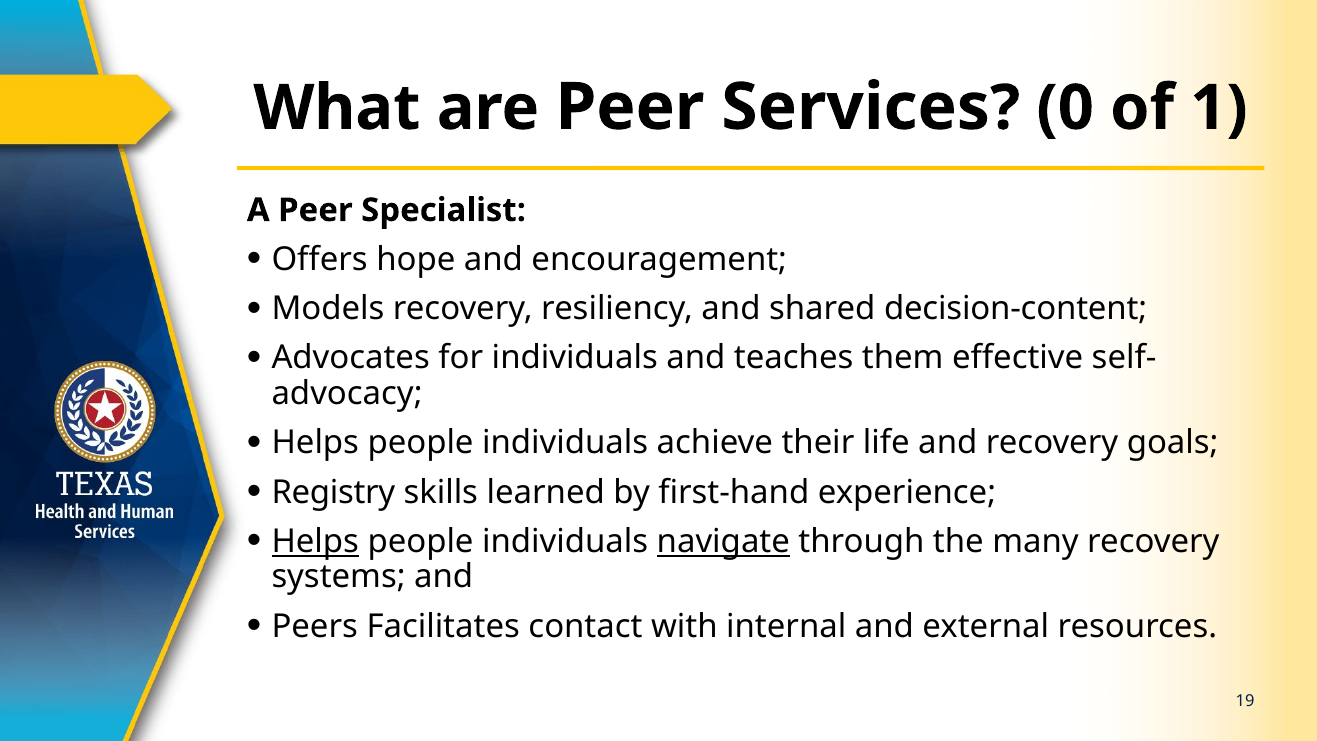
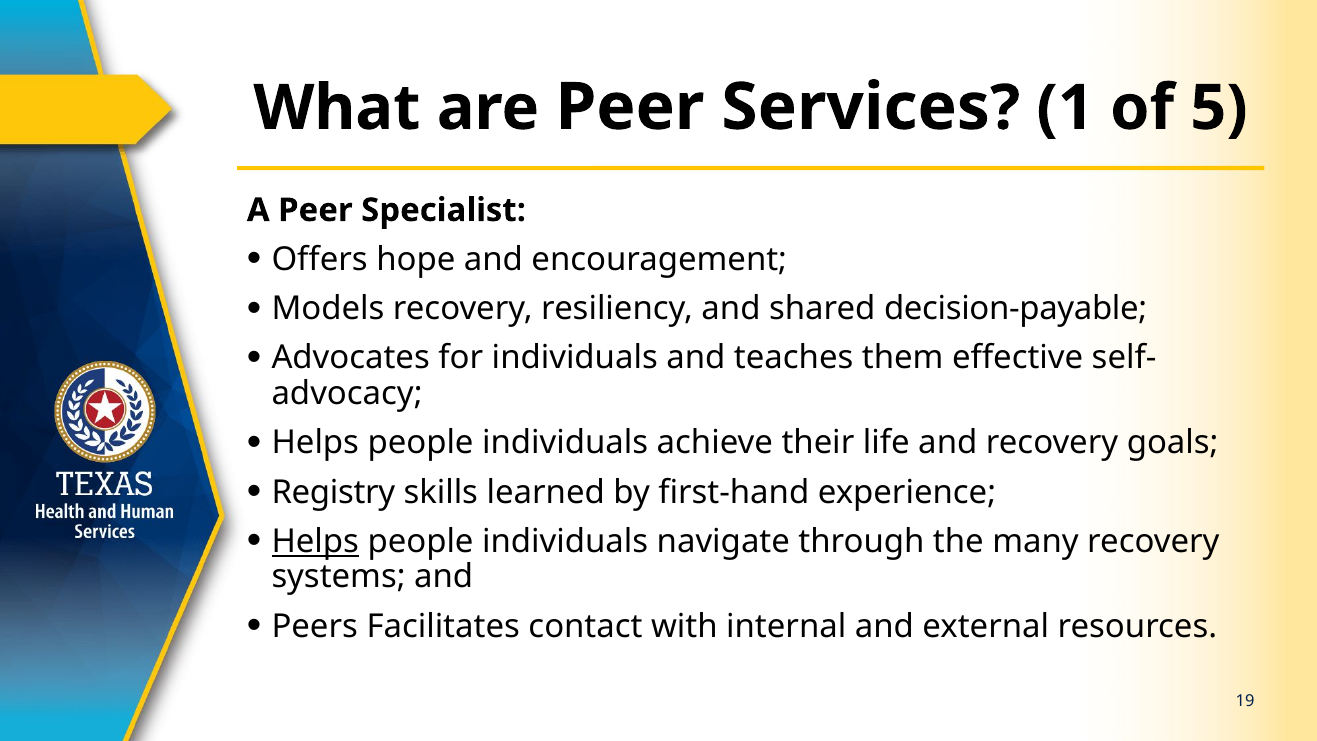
0: 0 -> 1 (1065, 108)
1: 1 -> 5 (1219, 108)
decision-content: decision-content -> decision-payable (1016, 309)
navigate underline: present -> none (723, 541)
